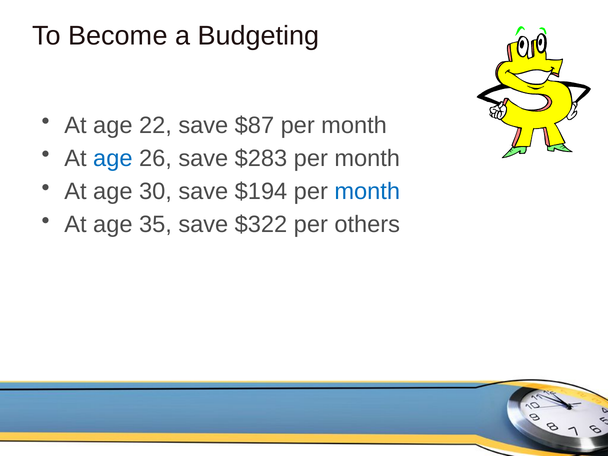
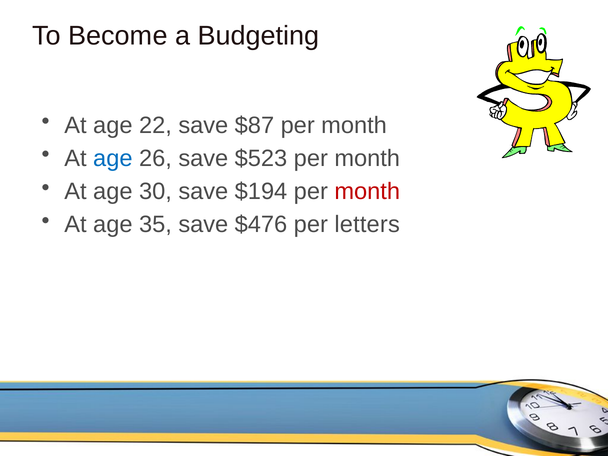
$283: $283 -> $523 (261, 158)
month colour: blue -> red (367, 192)
$322: $322 -> $476 (261, 225)
others: others -> letters (367, 225)
